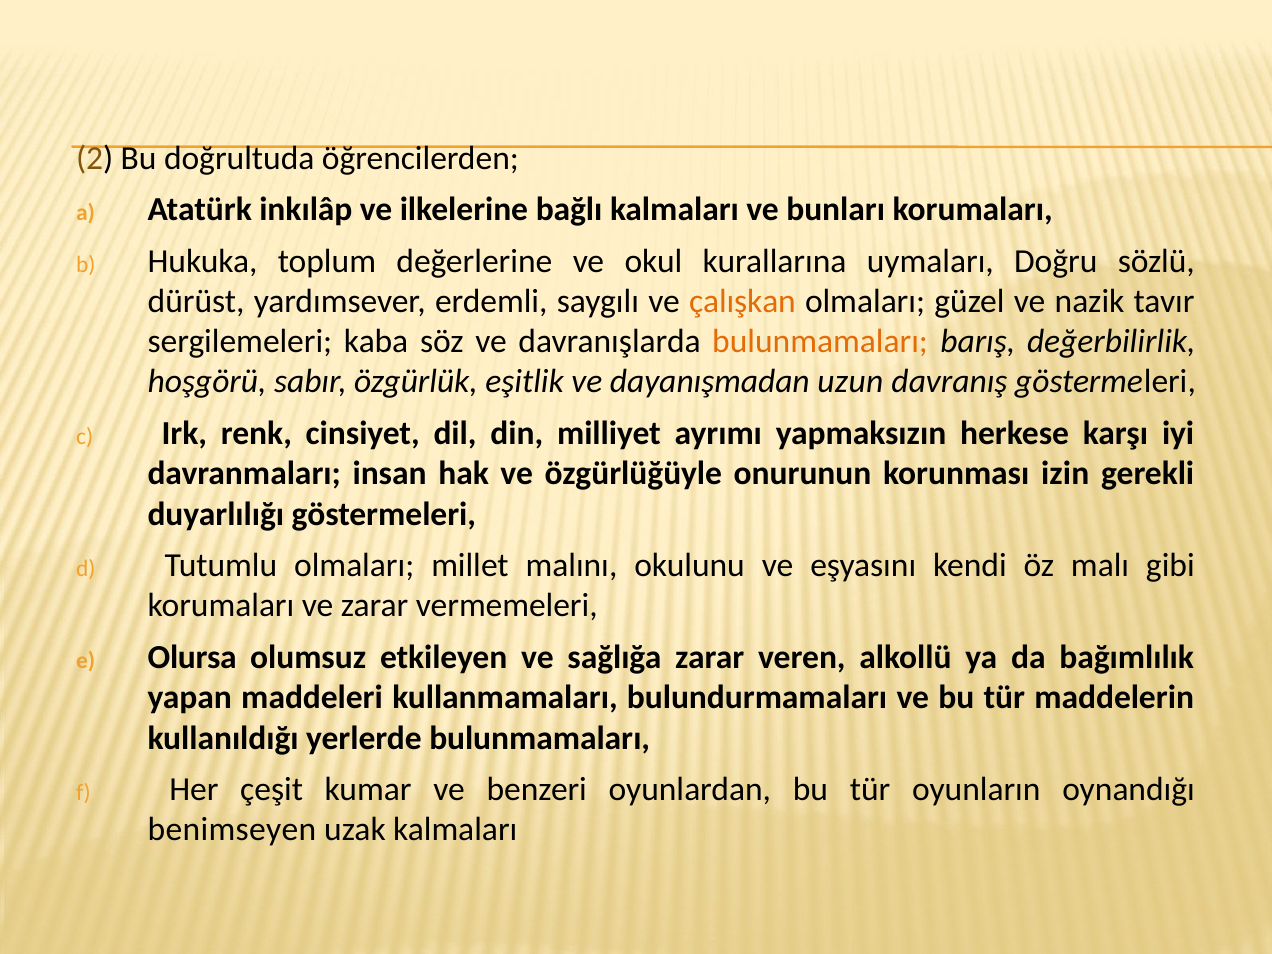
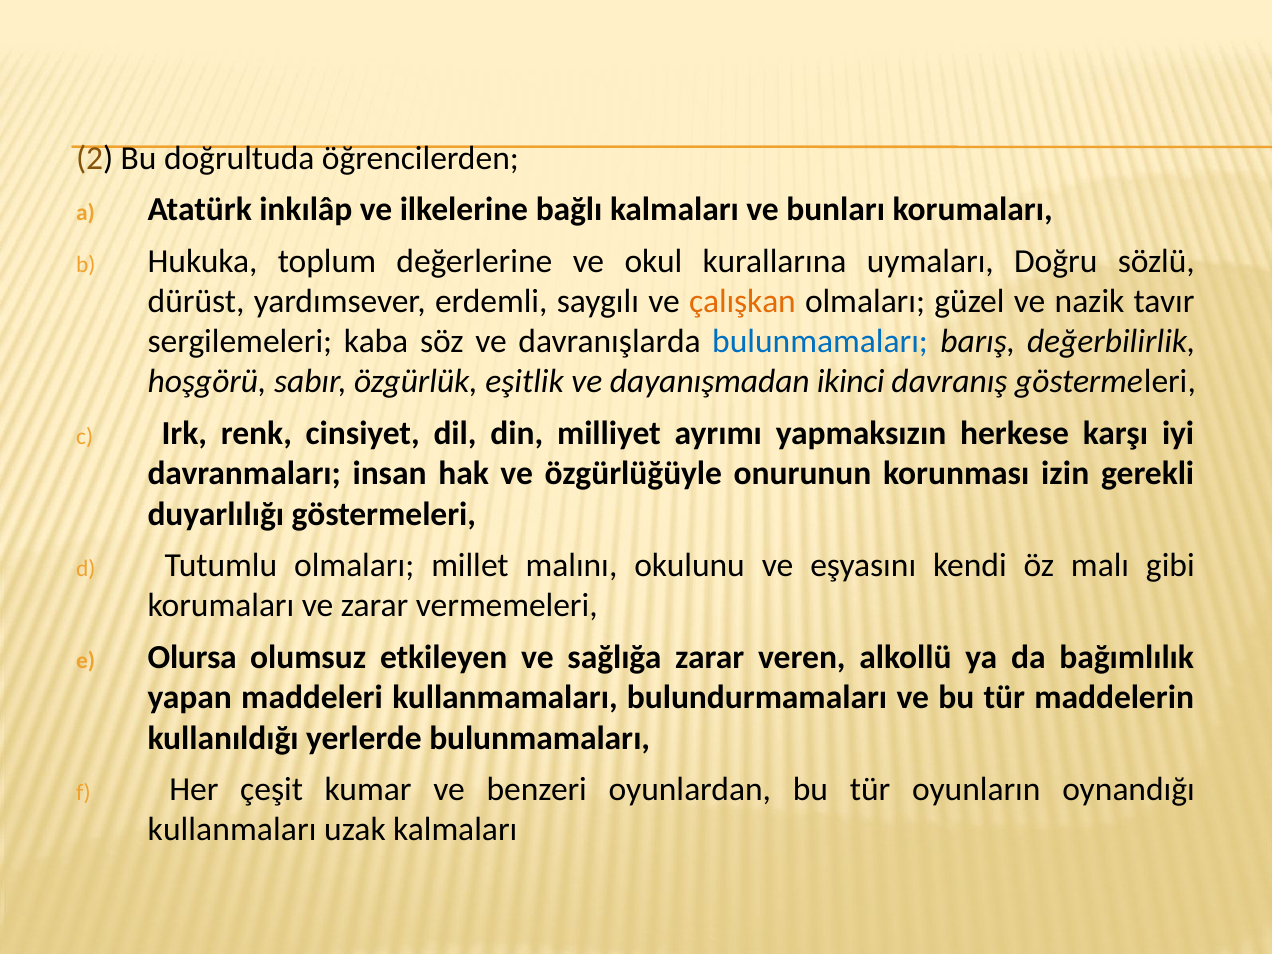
bulunmamaları colour: orange -> blue (820, 342)
uzun: uzun -> ikinci (851, 382)
benimseyen: benimseyen -> kullanmaları (232, 830)
